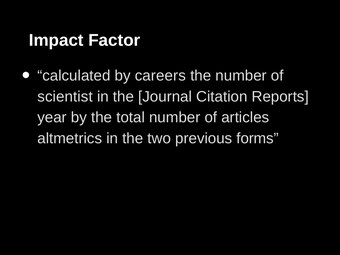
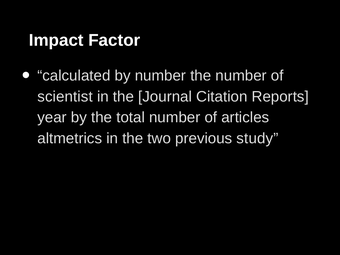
by careers: careers -> number (160, 76)
forms: forms -> study (257, 138)
